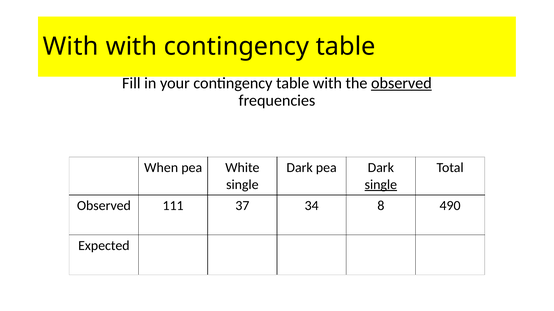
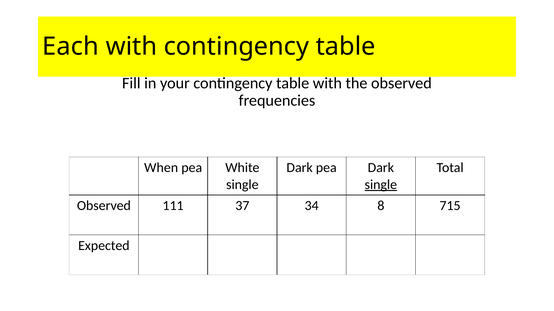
With: With -> Each (71, 47)
observed underline: present -> none (401, 83)
490: 490 -> 715 (450, 206)
